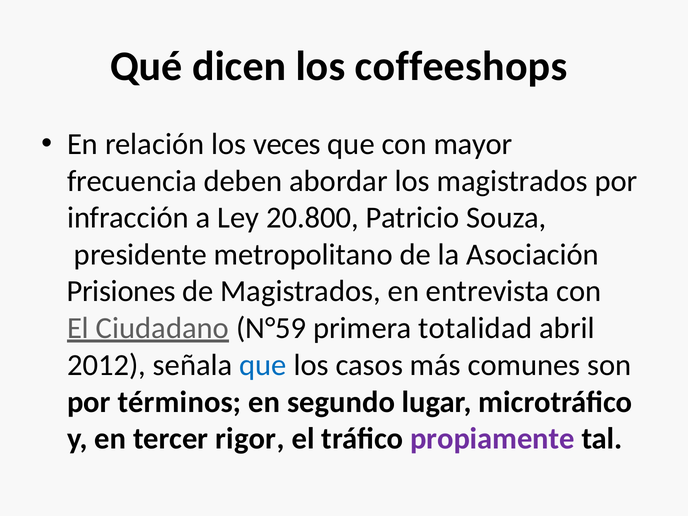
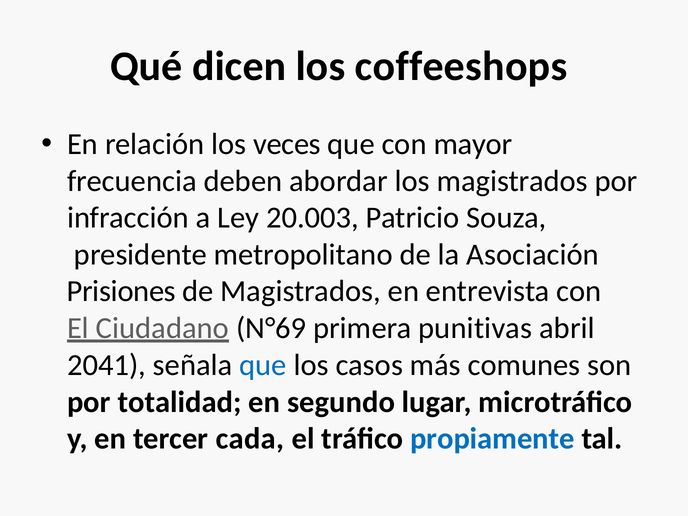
20.800: 20.800 -> 20.003 (313, 218)
N°59: N°59 -> N°69 (271, 328)
totalidad: totalidad -> punitivas (475, 328)
2012: 2012 -> 2041 (107, 365)
términos: términos -> totalidad (180, 402)
rigor: rigor -> cada (250, 439)
propiamente colour: purple -> blue (492, 439)
